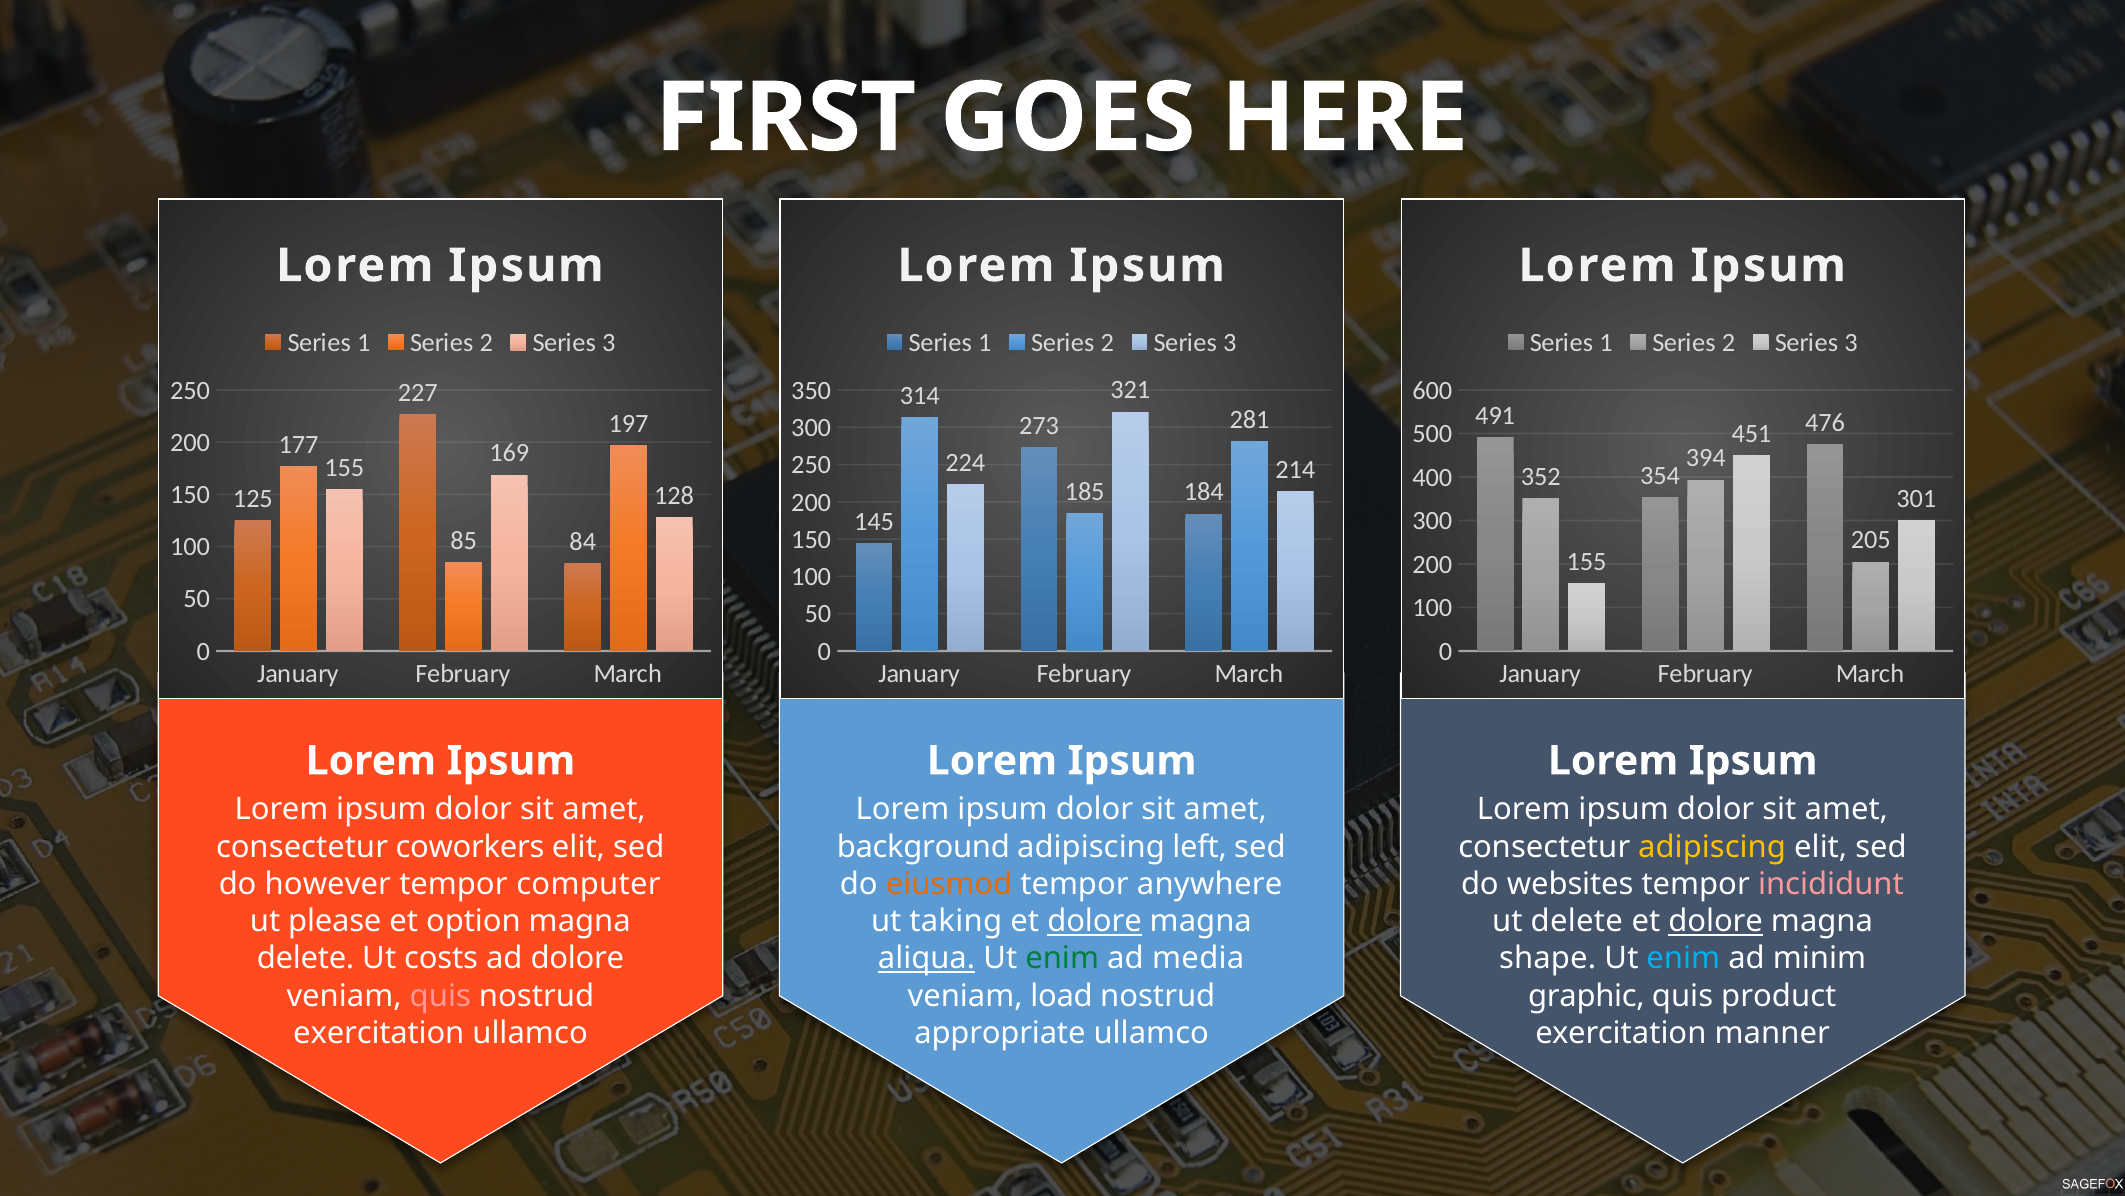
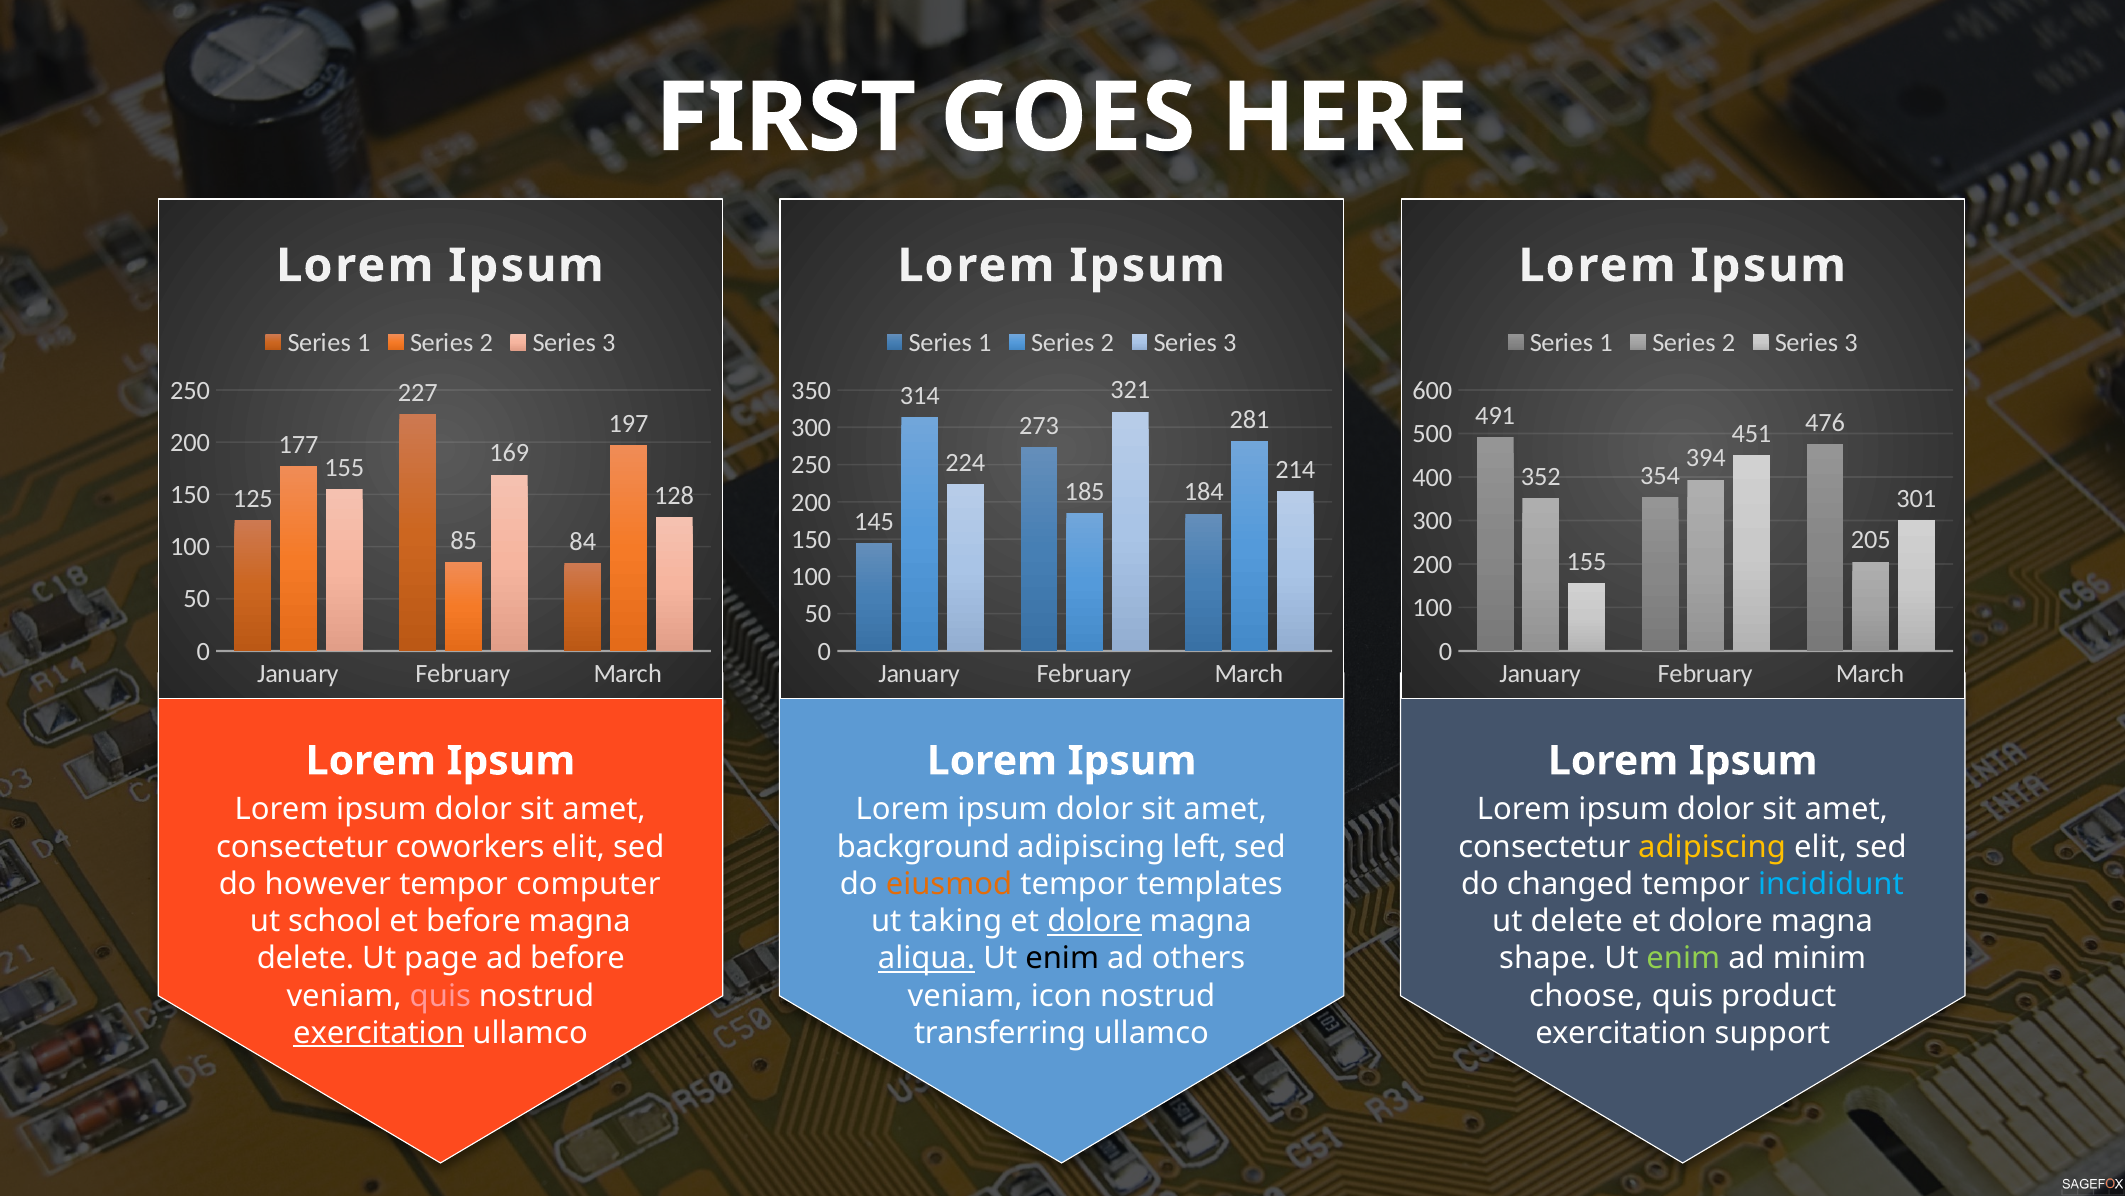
anywhere: anywhere -> templates (1210, 884)
websites: websites -> changed (1570, 884)
incididunt colour: pink -> light blue (1831, 884)
please: please -> school (335, 921)
et option: option -> before (474, 921)
dolore underline: present -> none (1716, 921)
costs: costs -> page (441, 958)
ad dolore: dolore -> before (577, 958)
enim colour: green -> black (1062, 958)
media: media -> others (1199, 958)
enim colour: light blue -> light green (1683, 958)
load: load -> icon (1061, 995)
graphic: graphic -> choose (1586, 995)
exercitation underline: none -> present (379, 1032)
appropriate: appropriate -> transferring (1000, 1032)
manner: manner -> support (1772, 1032)
